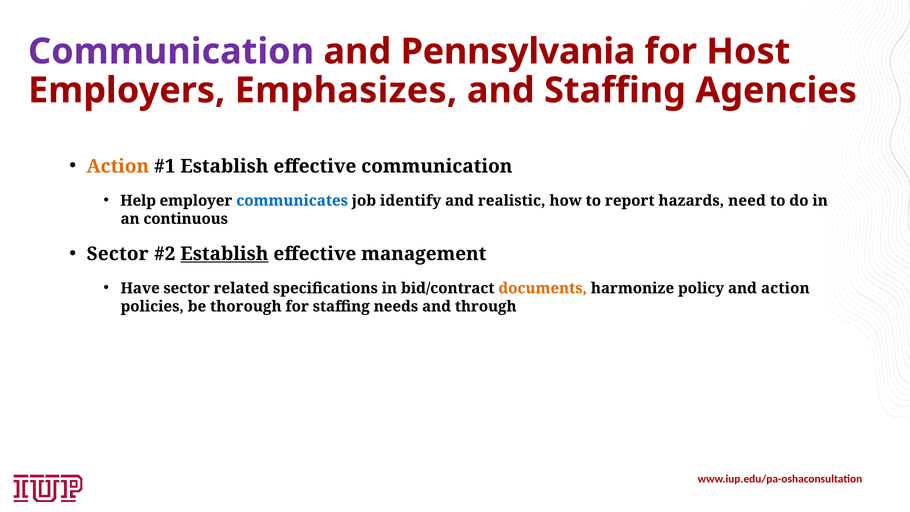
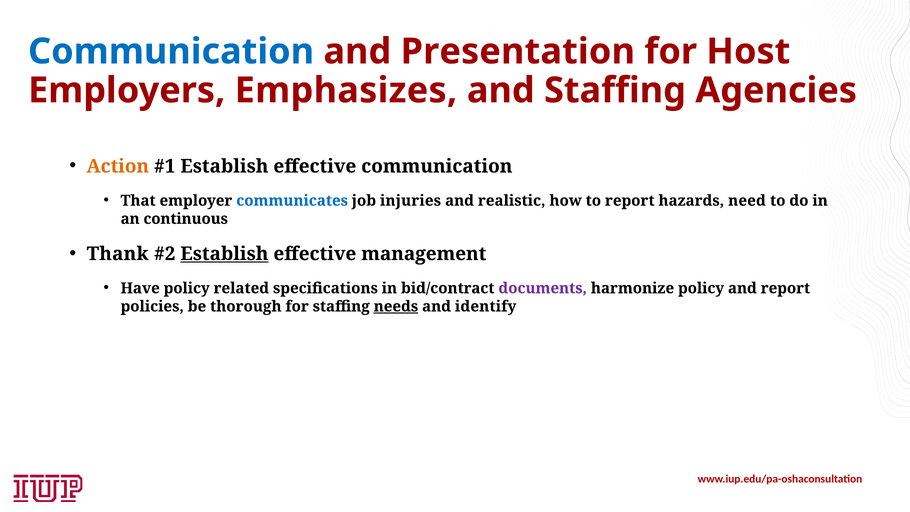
Communication colour: purple -> blue (171, 51)
Pennsylvania: Pennsylvania -> Presentation (518, 51)
Help: Help -> That (138, 201)
identify: identify -> injuries (410, 201)
Sector: Sector -> Thank (118, 254)
Have sector: sector -> policy (187, 288)
documents colour: orange -> purple (543, 288)
and action: action -> report (785, 288)
needs underline: none -> present (396, 306)
through: through -> identify (486, 306)
